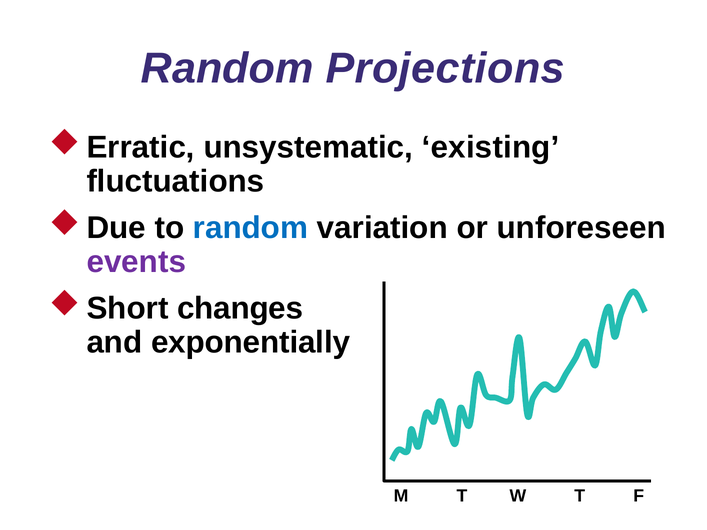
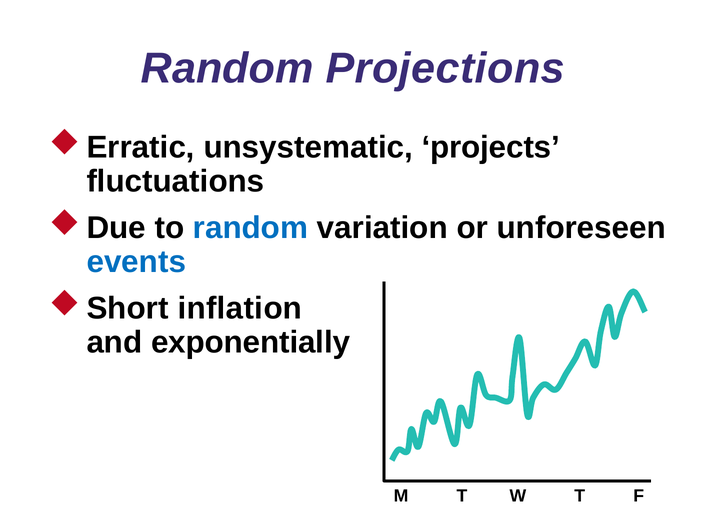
existing: existing -> projects (491, 148)
events colour: purple -> blue (136, 262)
changes: changes -> inflation (240, 309)
